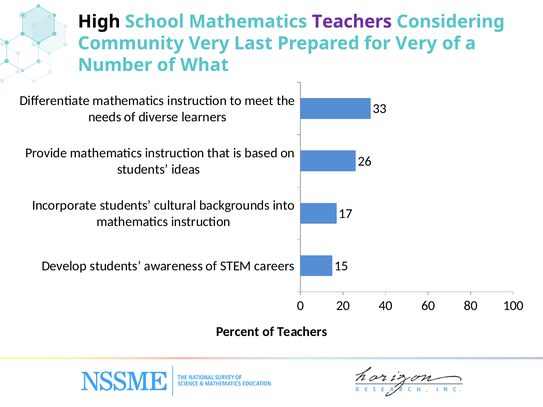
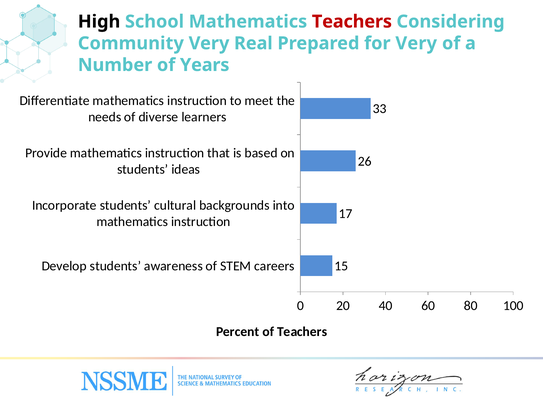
Teachers colour: purple -> red (352, 22)
Last: Last -> Real (253, 43)
What: What -> Years (205, 65)
